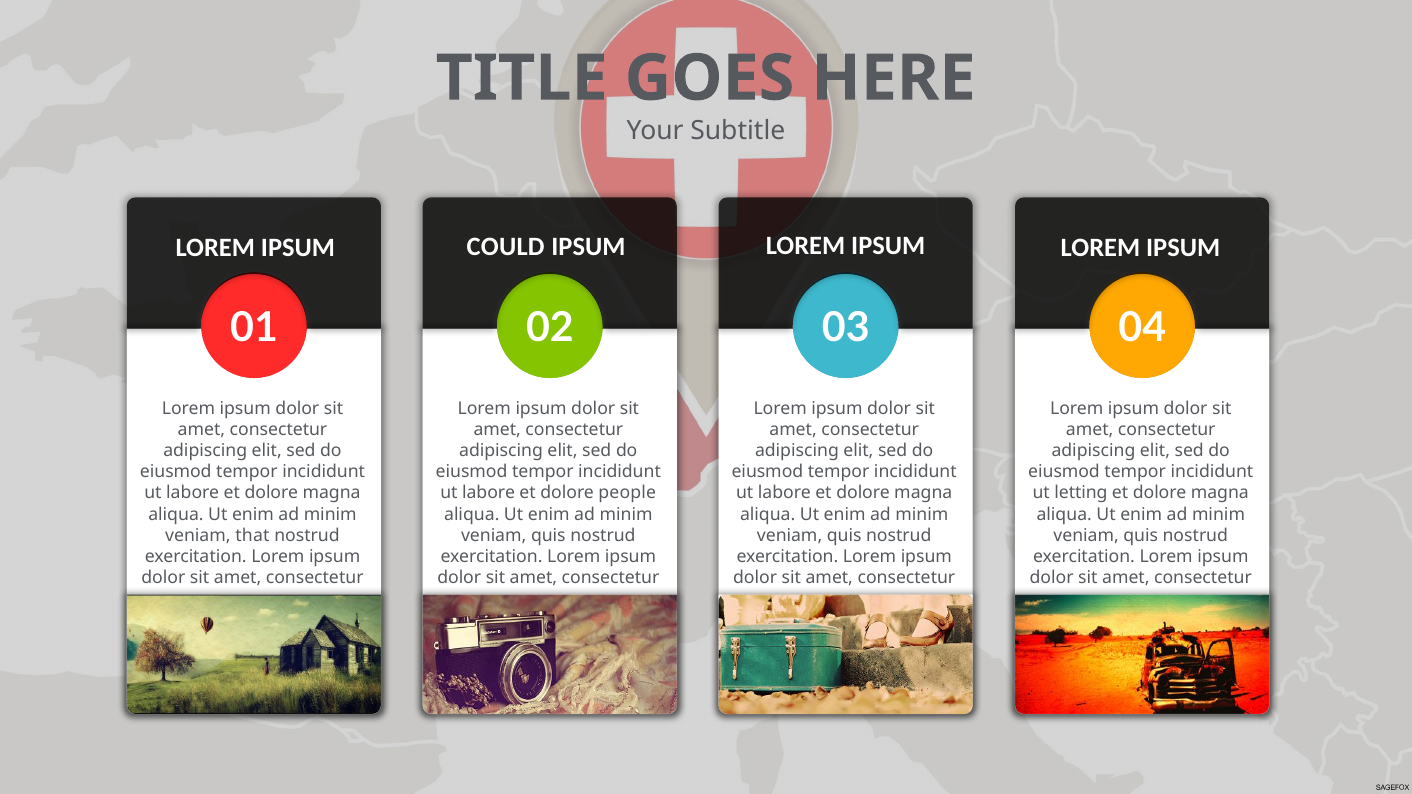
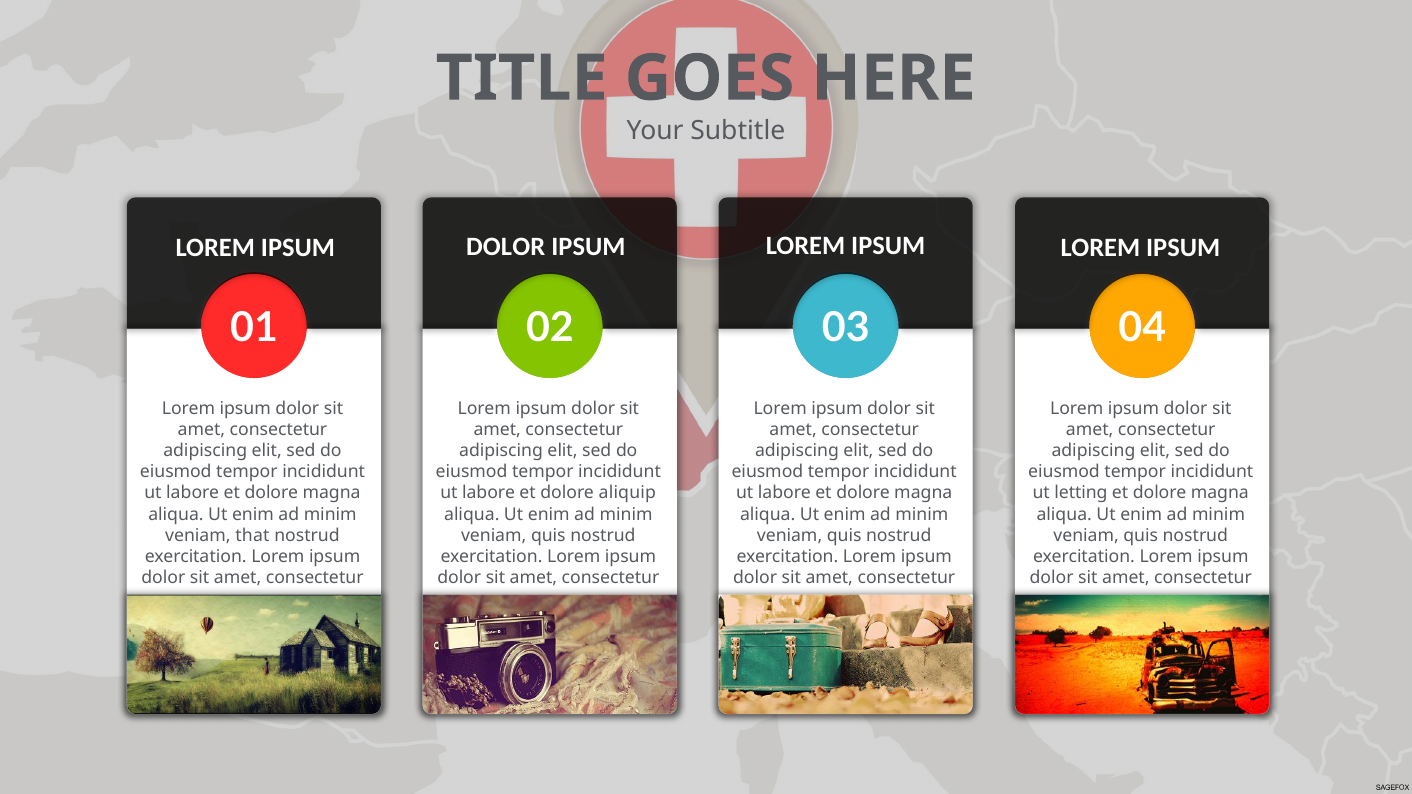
COULD: COULD -> DOLOR (506, 247)
people: people -> aliquip (627, 493)
